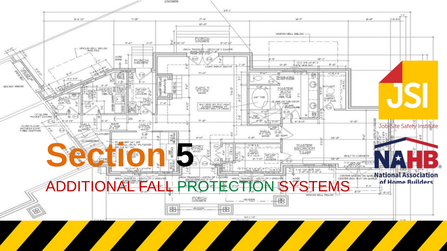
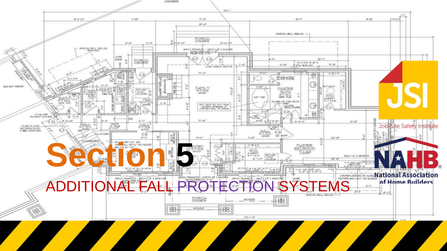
PROTECTION colour: green -> purple (226, 187)
